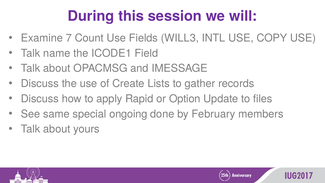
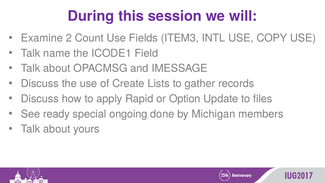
7: 7 -> 2 (69, 38)
WILL3: WILL3 -> ITEM3 (180, 38)
same: same -> ready (56, 114)
February: February -> Michigan (213, 114)
